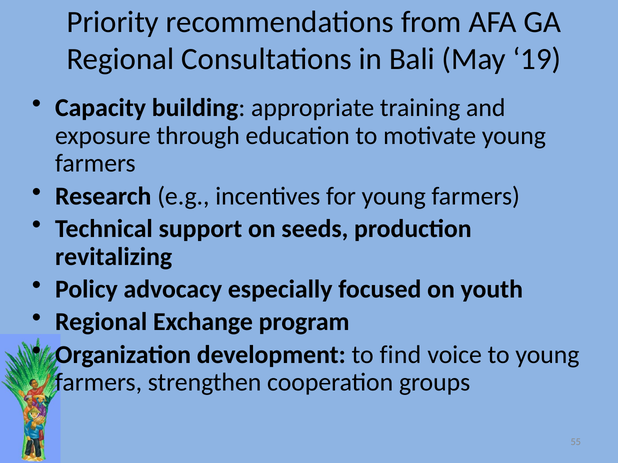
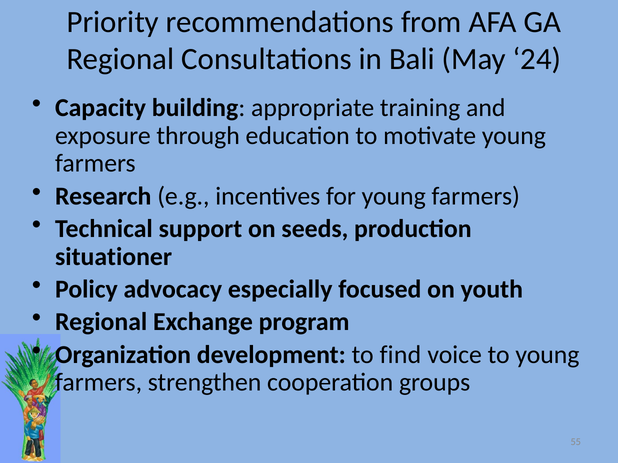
19: 19 -> 24 (537, 59)
revitalizing: revitalizing -> situationer (114, 257)
